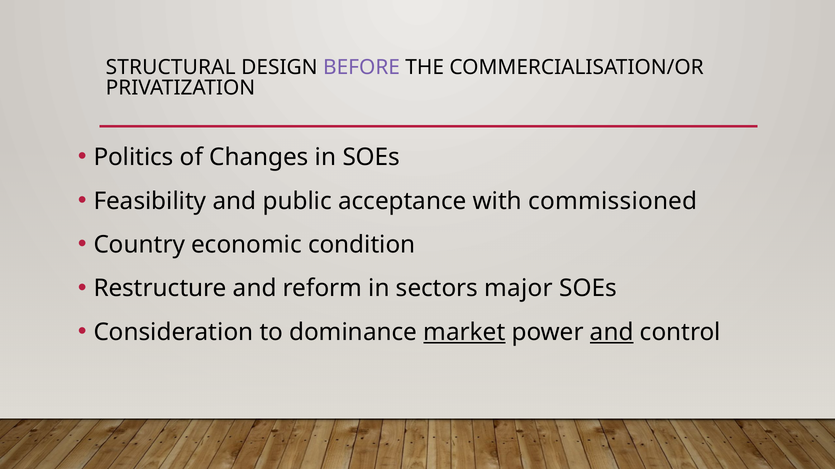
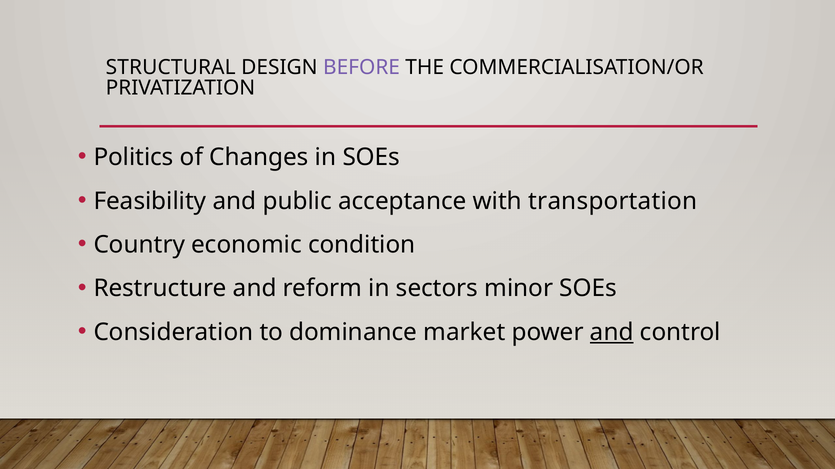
commissioned: commissioned -> transportation (613, 201)
major: major -> minor (519, 289)
market underline: present -> none (464, 333)
